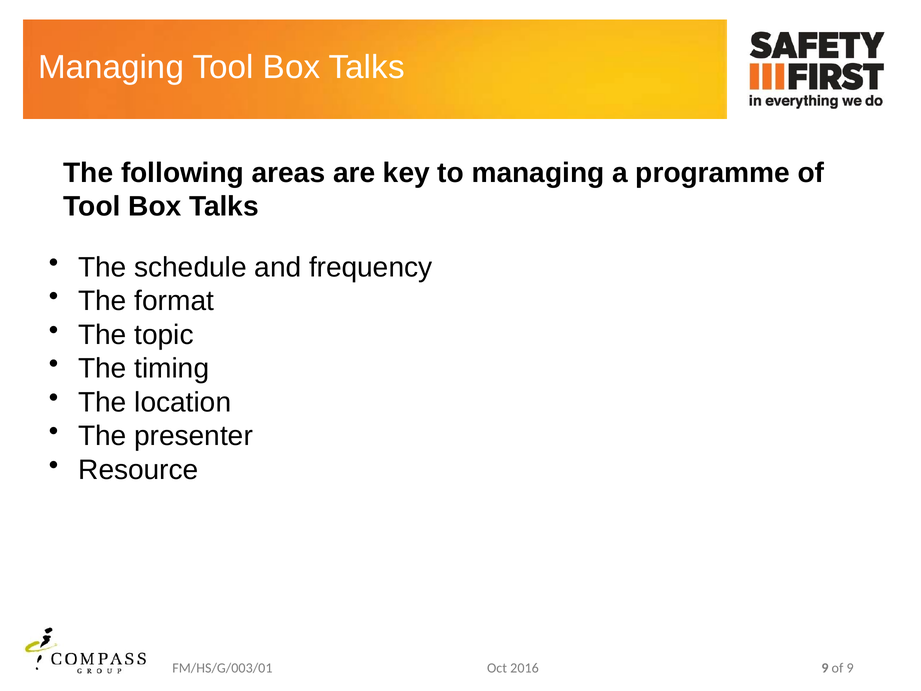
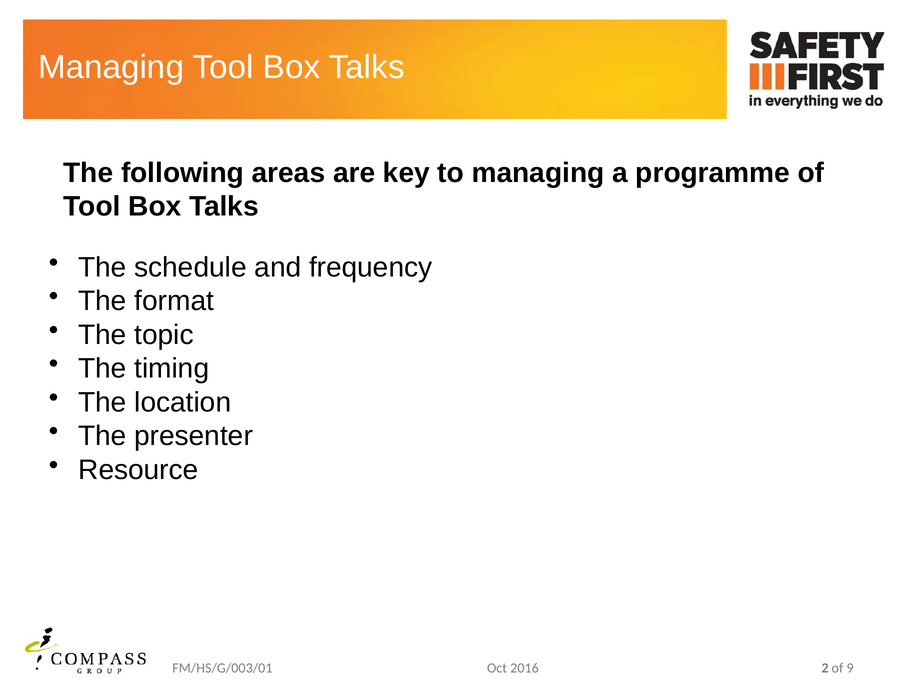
2016 9: 9 -> 2 (825, 668)
